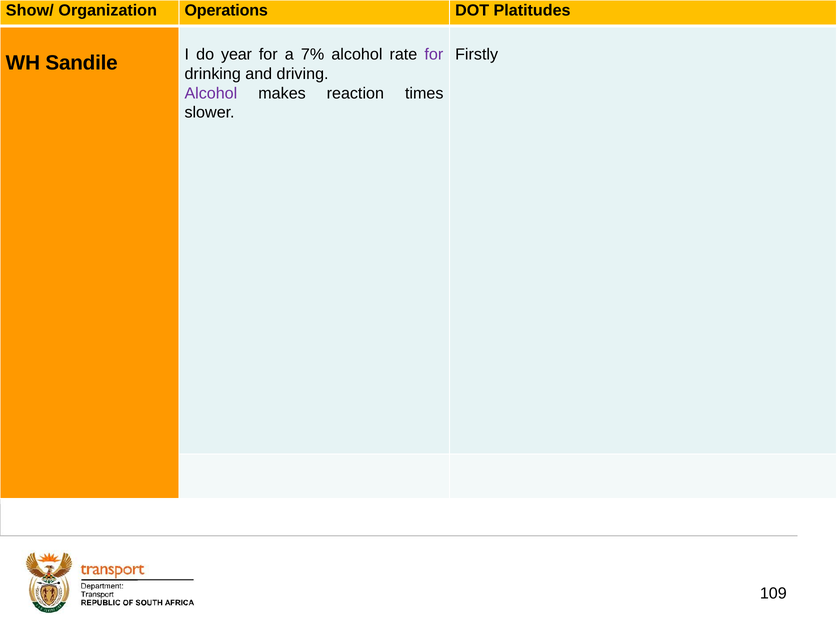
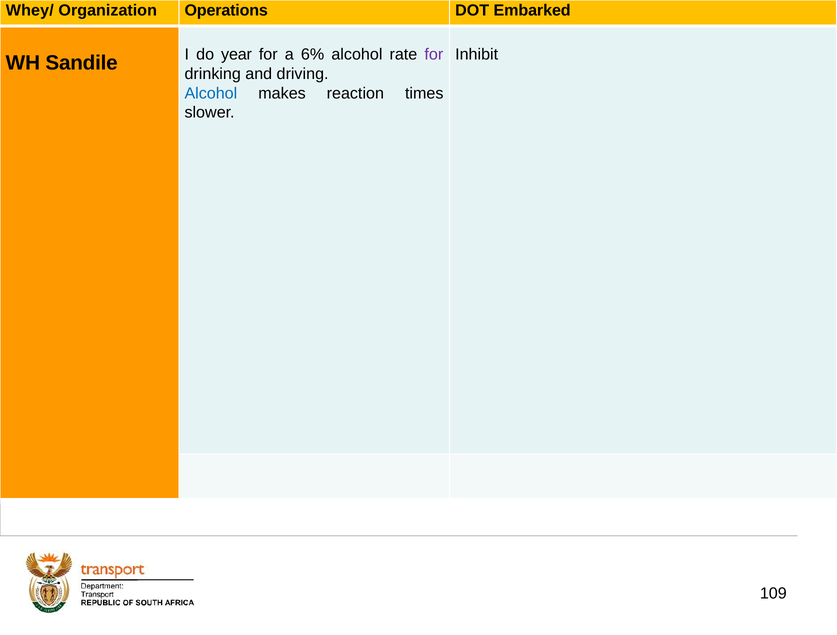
Show/: Show/ -> Whey/ (30, 11)
Platitudes: Platitudes -> Embarked (532, 11)
Firstly: Firstly -> Inhibit (477, 55)
7%: 7% -> 6% (313, 55)
Alcohol colour: purple -> blue (211, 93)
